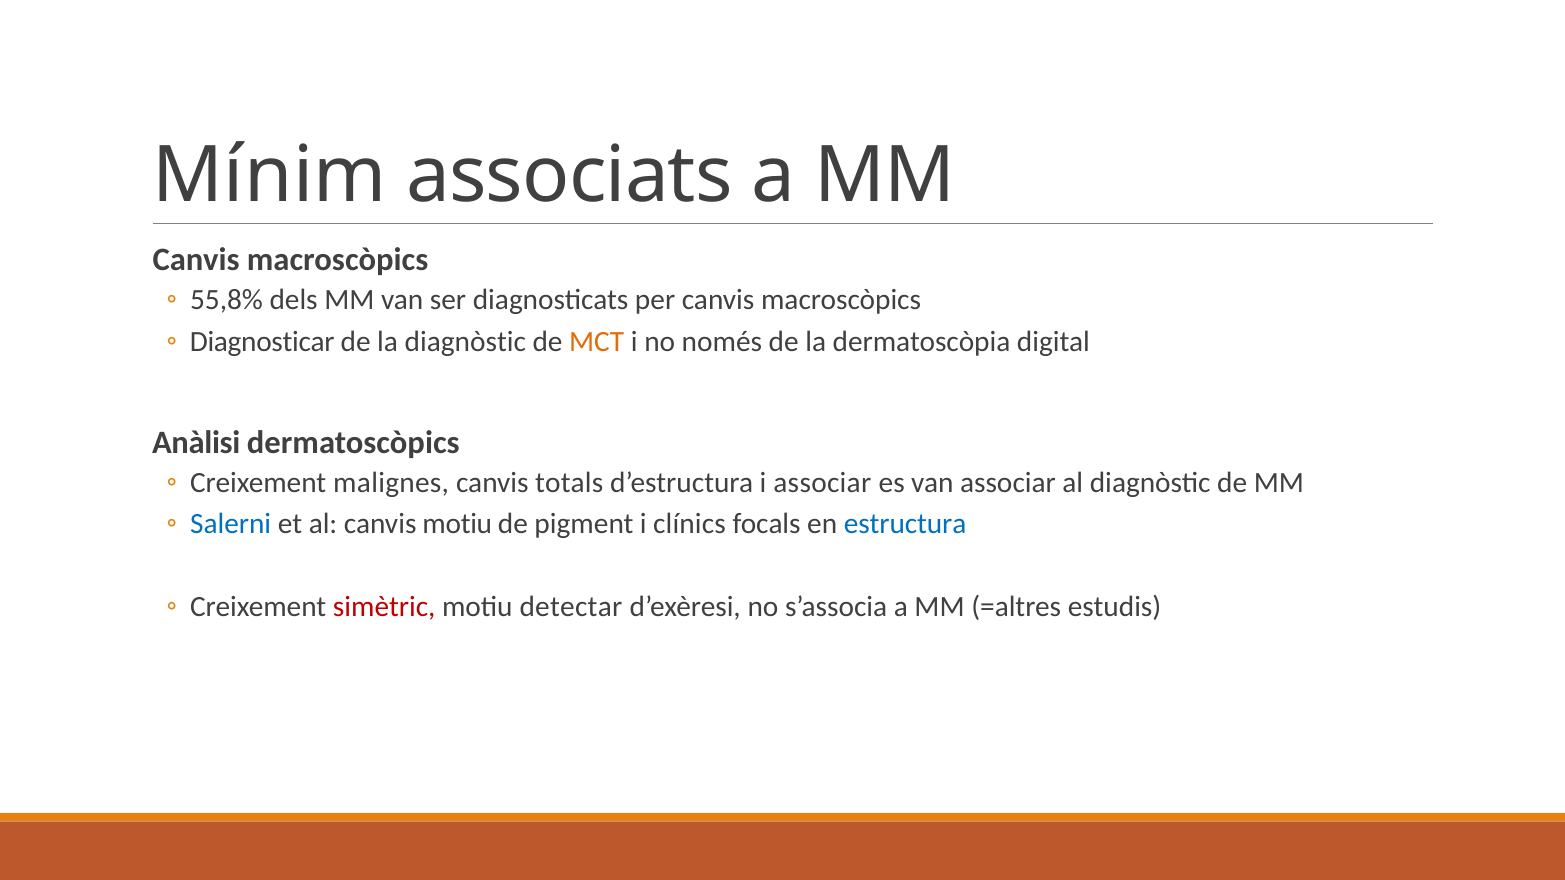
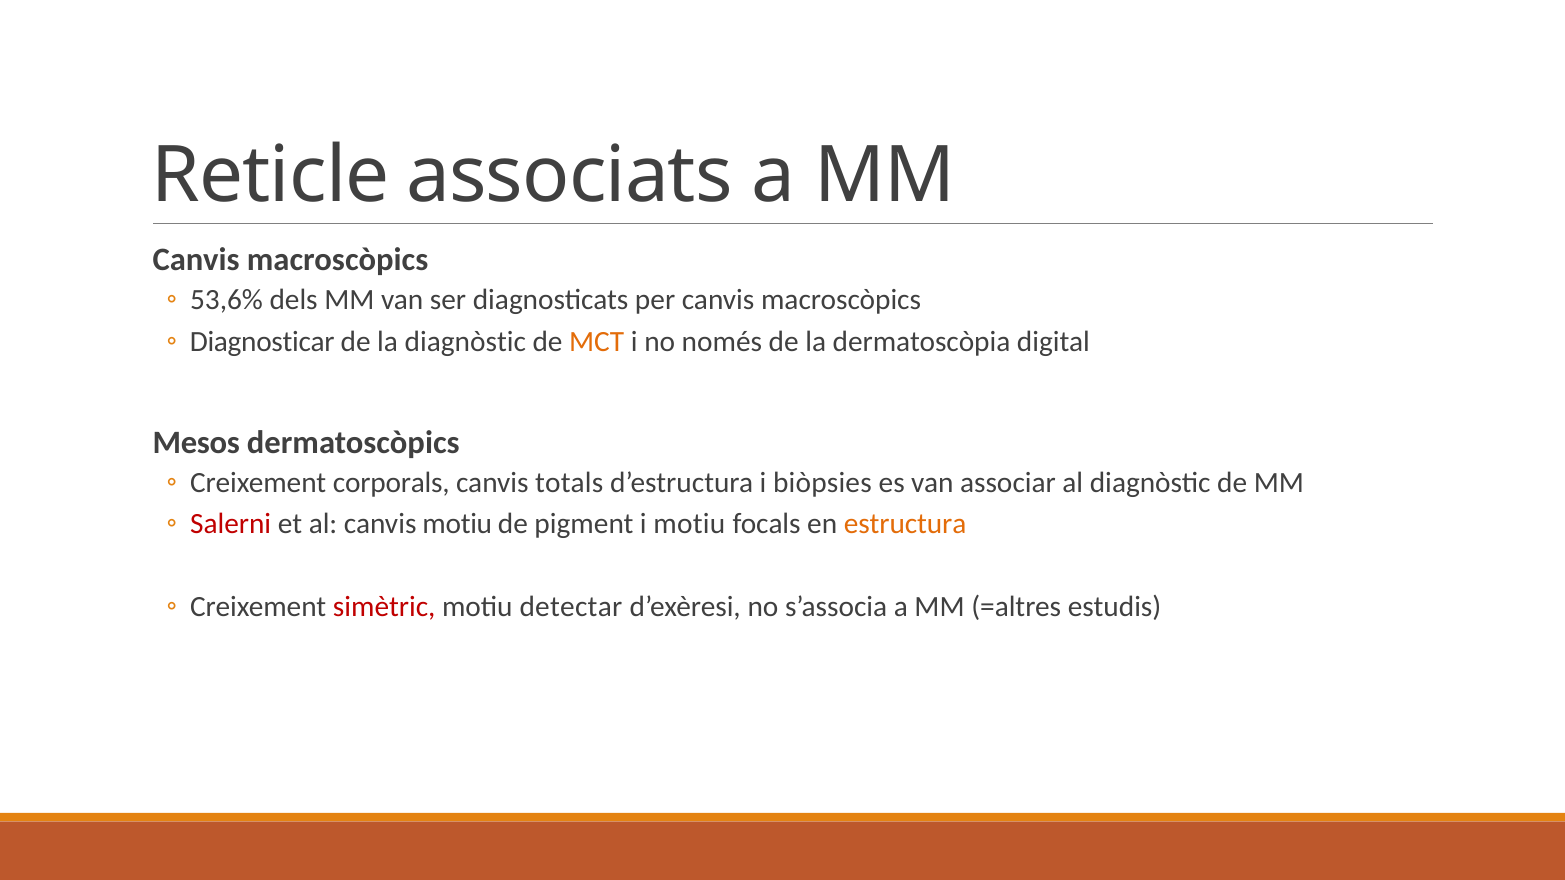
Mínim: Mínim -> Reticle (270, 175)
55,8%: 55,8% -> 53,6% (227, 300)
Anàlisi: Anàlisi -> Mesos (196, 443)
malignes: malignes -> corporals (391, 483)
i associar: associar -> biòpsies (822, 483)
Salerni colour: blue -> red (231, 524)
i clínics: clínics -> motiu (689, 524)
estructura colour: blue -> orange (905, 524)
